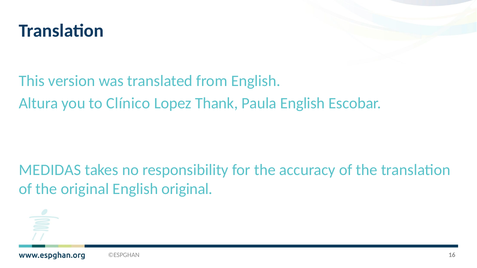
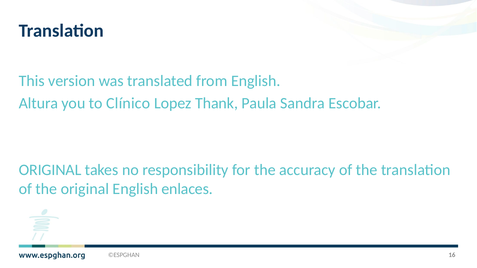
Paula English: English -> Sandra (303, 103)
MEDIDAS: MEDIDAS -> ORIGINAL (50, 170)
English original: original -> enlaces (187, 189)
